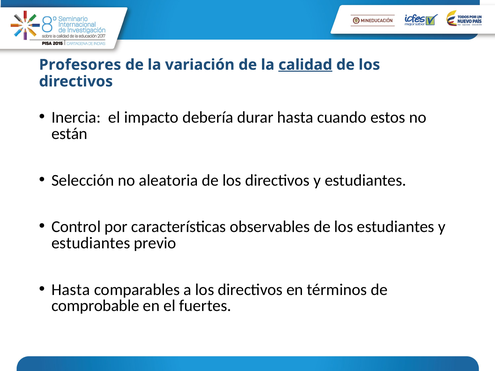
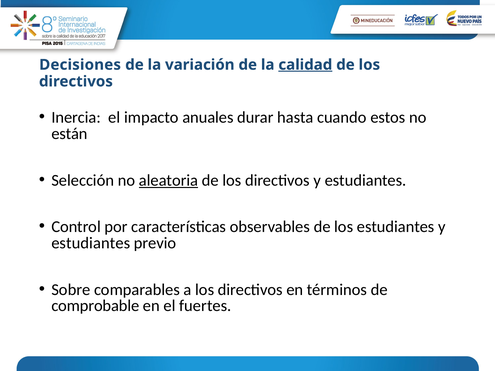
Profesores: Profesores -> Decisiones (80, 65)
debería: debería -> anuales (208, 118)
aleatoria underline: none -> present (169, 180)
Hasta: Hasta -> Sobre (71, 290)
